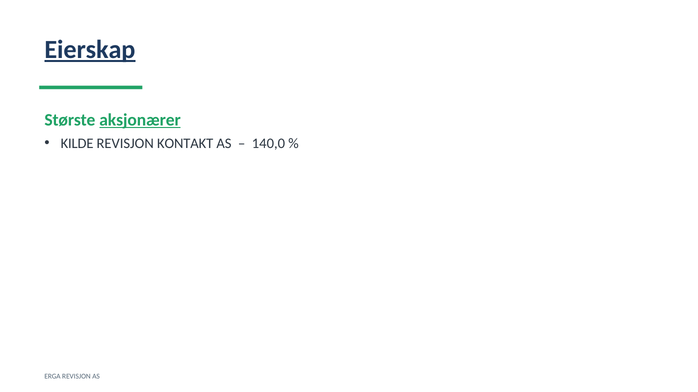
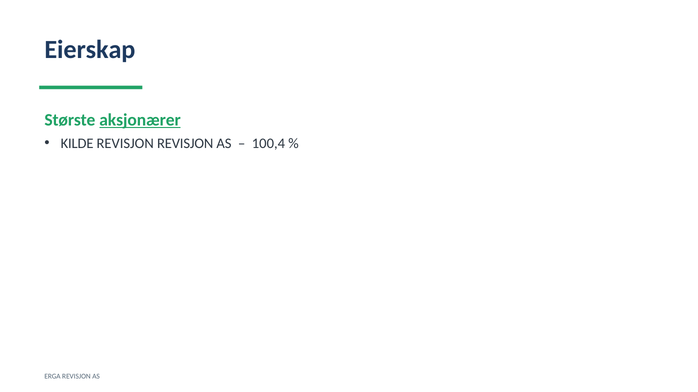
Eierskap underline: present -> none (90, 50)
REVISJON KONTAKT: KONTAKT -> REVISJON (185, 144)
140,0: 140,0 -> 100,4 (268, 144)
